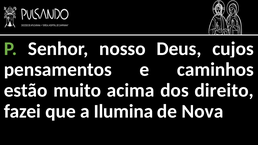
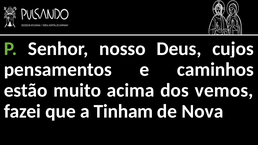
direito: direito -> vemos (224, 90)
Ilumina: Ilumina -> Tinham (123, 111)
